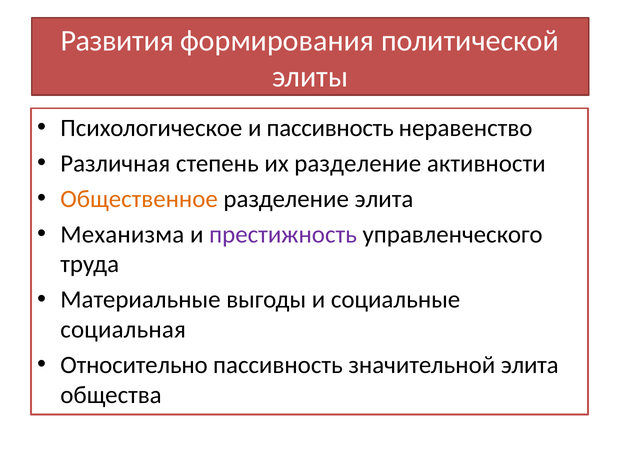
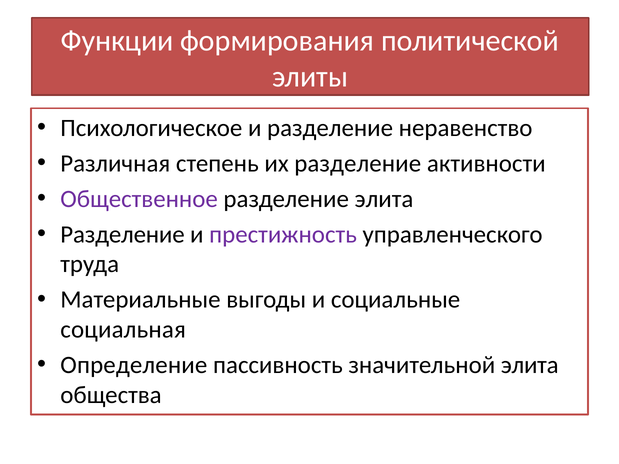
Развития: Развития -> Функции (117, 41)
и пассивность: пассивность -> разделение (330, 128)
Общественное colour: orange -> purple (139, 199)
Механизма: Механизма -> Разделение (123, 234)
Относительно: Относительно -> Определение (134, 365)
